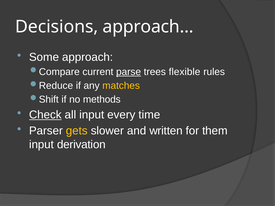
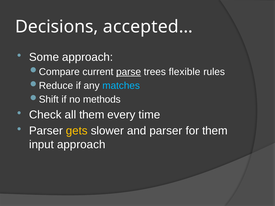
approach…: approach… -> accepted… (148, 27)
matches colour: yellow -> light blue (121, 86)
Check underline: present -> none (45, 115)
all input: input -> them (92, 115)
and written: written -> parser (166, 131)
input derivation: derivation -> approach (81, 145)
